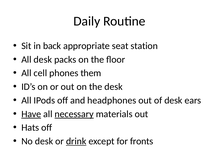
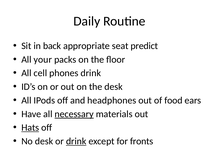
station: station -> predict (144, 46)
All desk: desk -> your (43, 60)
phones them: them -> drink (91, 73)
of desk: desk -> food (173, 101)
Have underline: present -> none (31, 114)
Hats underline: none -> present (30, 128)
